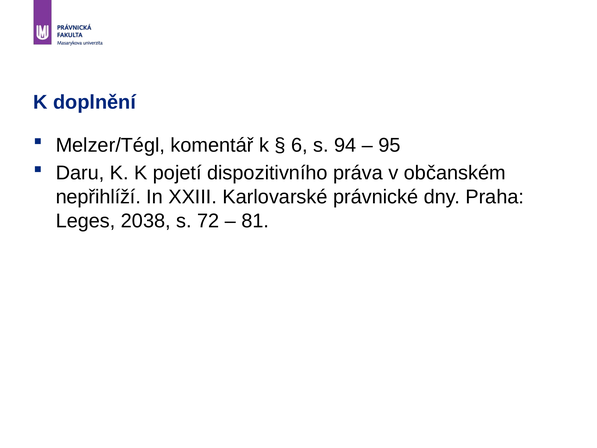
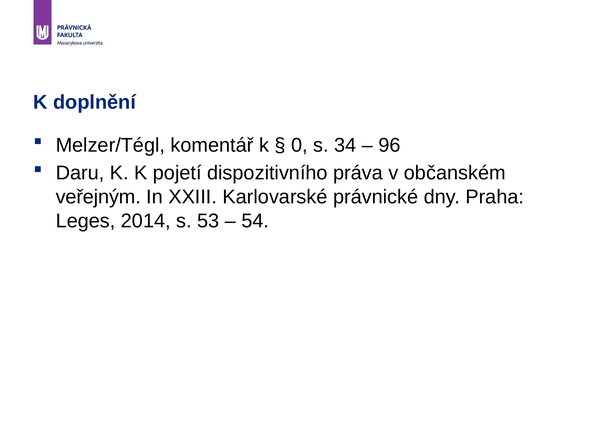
6: 6 -> 0 (299, 145)
94: 94 -> 34 (345, 145)
95: 95 -> 96 (389, 145)
nepřihlíží: nepřihlíží -> veřejným (98, 197)
2038: 2038 -> 2014 (146, 221)
72: 72 -> 53 (208, 221)
81: 81 -> 54 (255, 221)
